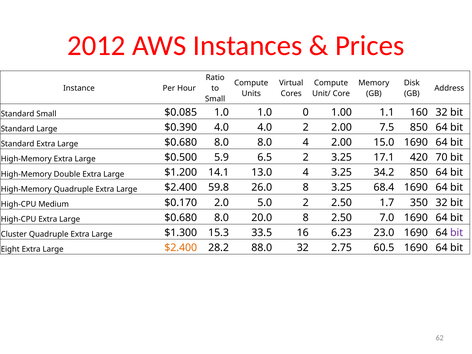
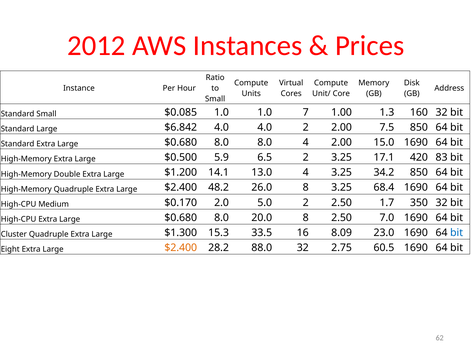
0: 0 -> 7 (306, 112)
1.1: 1.1 -> 1.3 (387, 112)
$0.390: $0.390 -> $6.842 (181, 127)
70: 70 -> 83 (442, 157)
59.8: 59.8 -> 48.2 (219, 188)
6.23: 6.23 -> 8.09 (342, 233)
bit colour: purple -> blue (457, 233)
